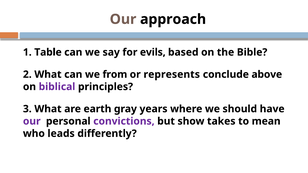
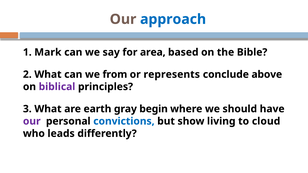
approach colour: black -> blue (173, 19)
Table: Table -> Mark (48, 52)
evils: evils -> area (153, 52)
years: years -> begin (154, 109)
convictions colour: purple -> blue (124, 121)
takes: takes -> living (221, 121)
mean: mean -> cloud (266, 121)
